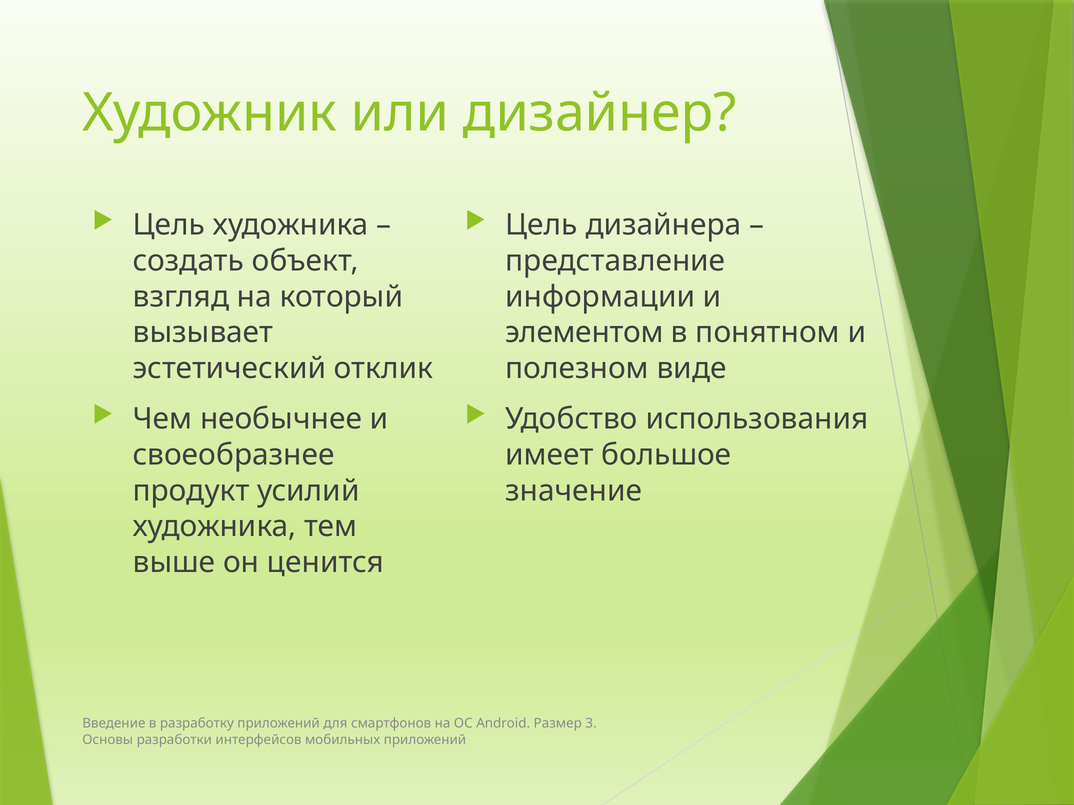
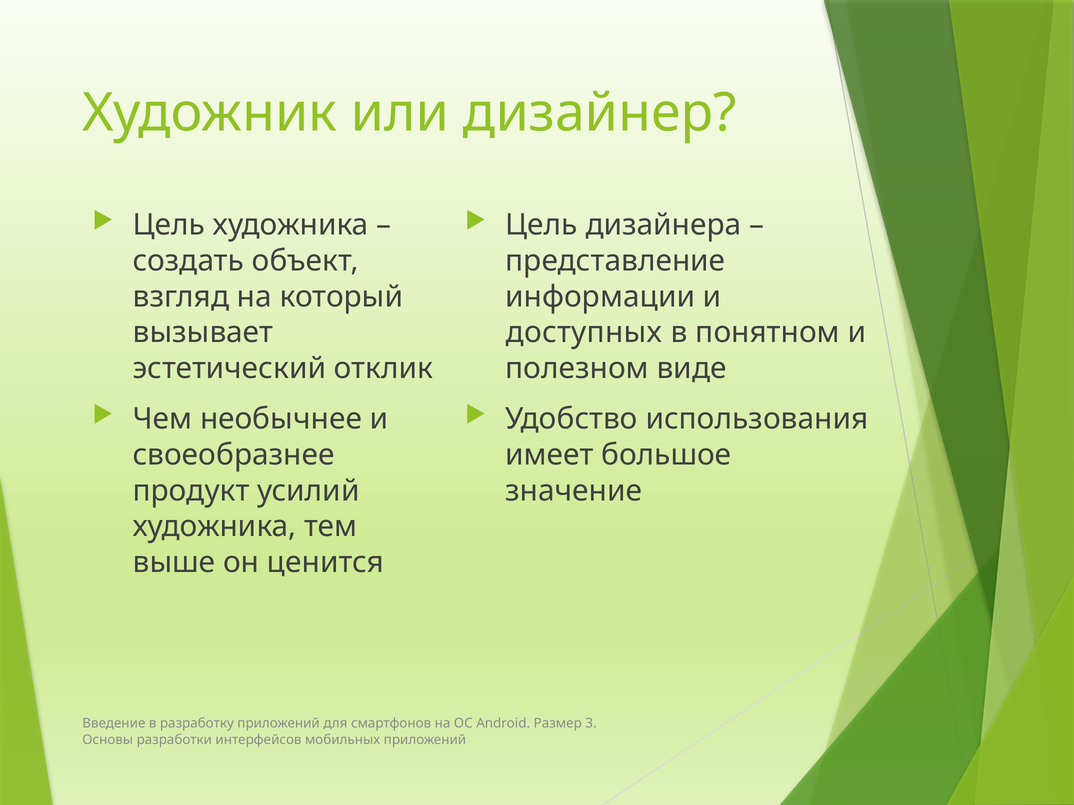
элементом: элементом -> доступных (584, 333)
